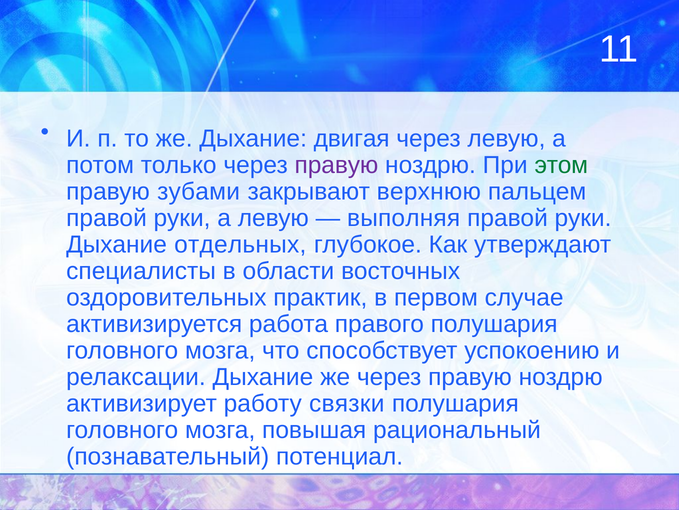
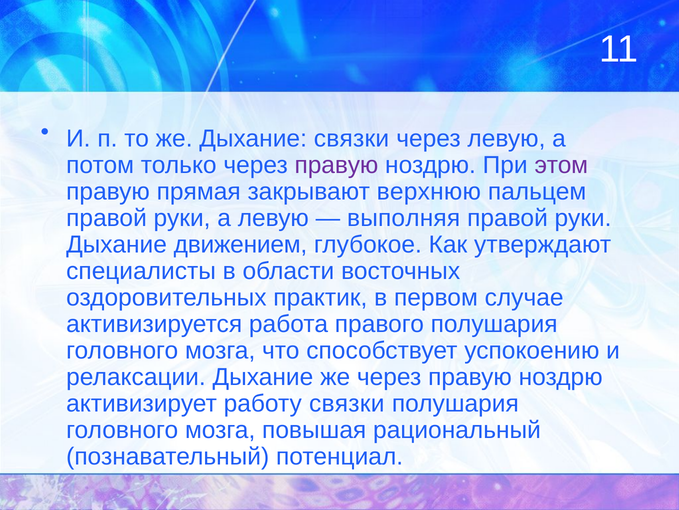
Дыхание двигая: двигая -> связки (351, 139)
этом colour: green -> purple (561, 165)
зубами: зубами -> прямая (199, 192)
отдельных: отдельных -> движением (240, 245)
